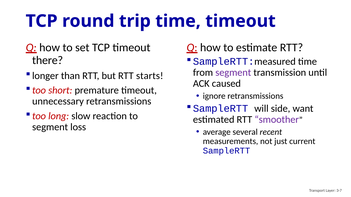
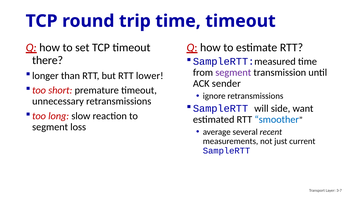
starts: starts -> lower (150, 76)
caused: caused -> sender (226, 84)
smoother colour: purple -> blue (277, 120)
